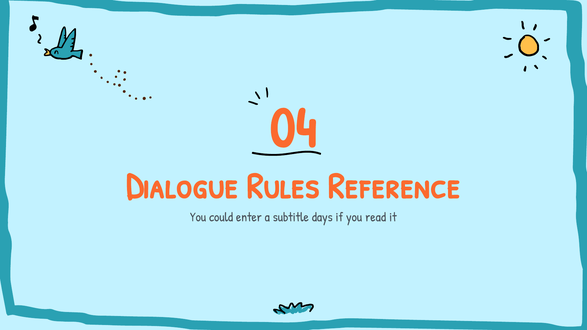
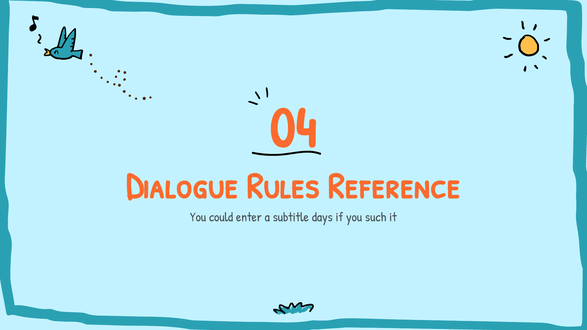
read: read -> such (376, 217)
